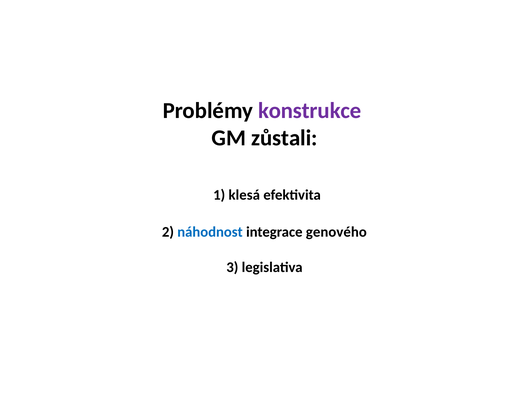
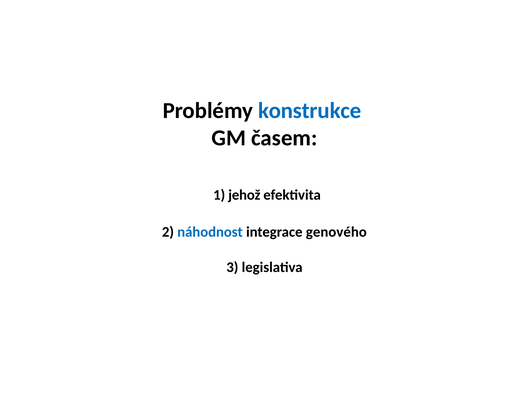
konstrukce colour: purple -> blue (310, 110)
zůstali: zůstali -> časem (284, 138)
klesá: klesá -> jehož (244, 195)
